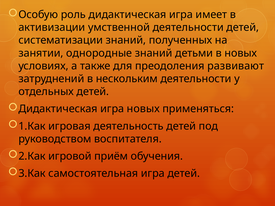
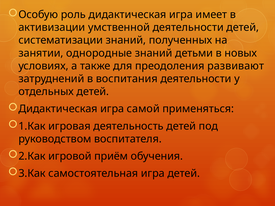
нескольким: нескольким -> воспитания (127, 79)
игра новых: новых -> самой (143, 109)
